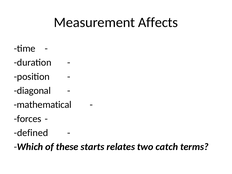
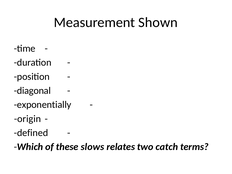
Affects: Affects -> Shown (158, 22)
mathematical: mathematical -> exponentially (43, 105)
forces: forces -> origin (28, 119)
starts: starts -> slows (92, 147)
